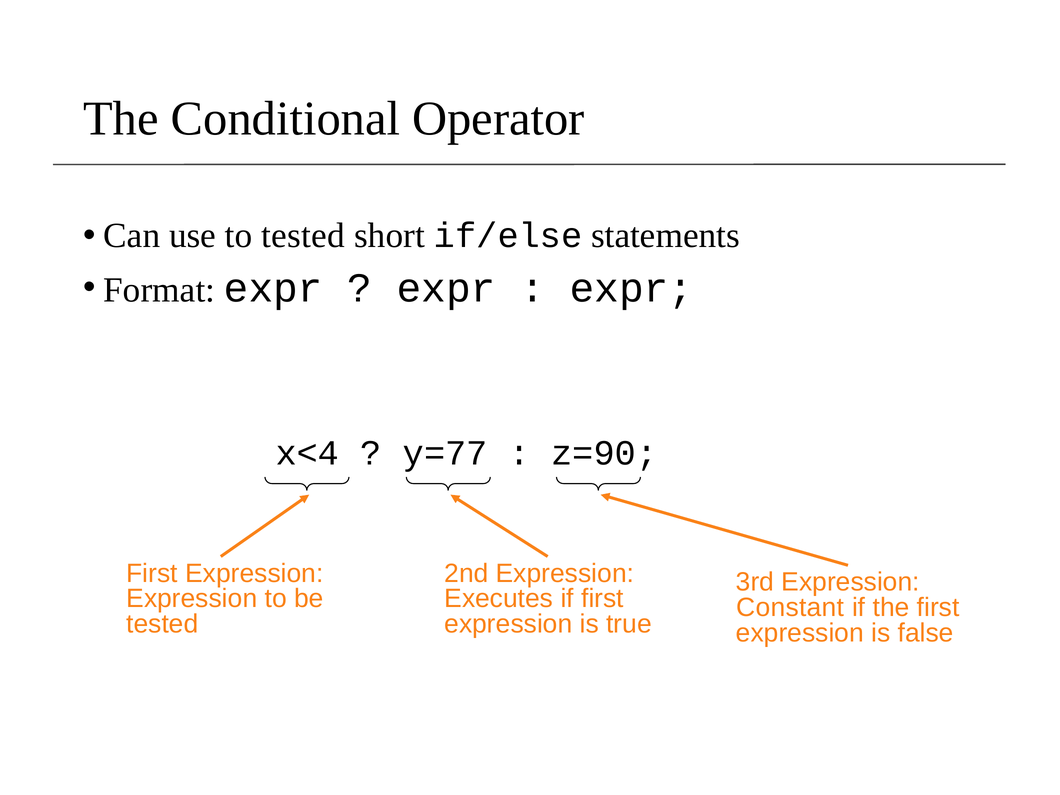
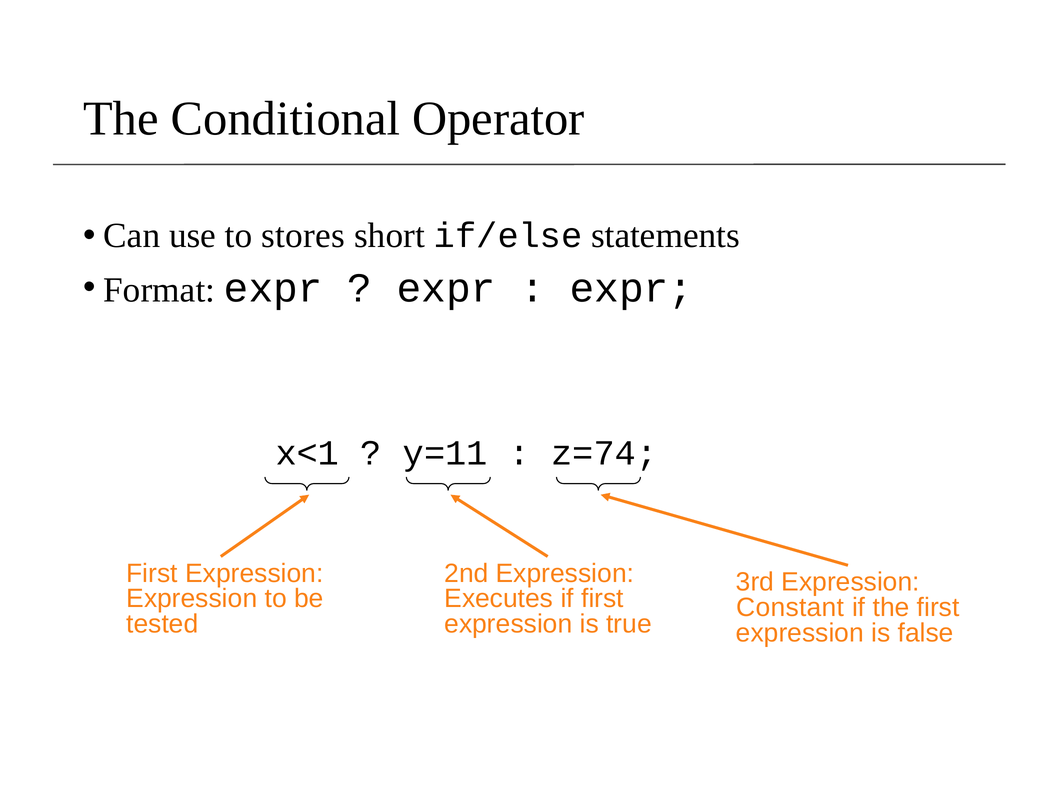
to tested: tested -> stores (303, 236)
x<4: x<4 -> x<1 (307, 453)
y=77: y=77 -> y=11 (445, 453)
z=90: z=90 -> z=74 (604, 453)
